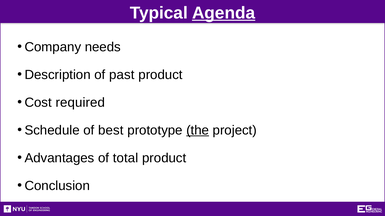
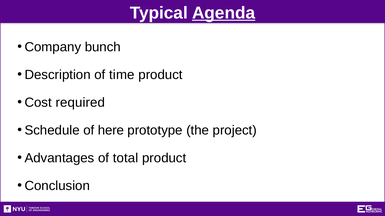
needs: needs -> bunch (103, 47)
past: past -> time (122, 75)
best: best -> here (111, 131)
the underline: present -> none (198, 131)
